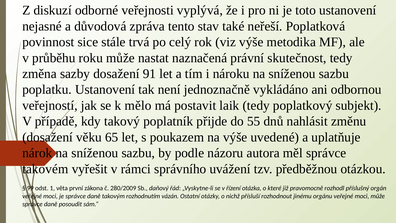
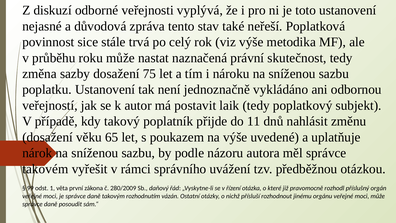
91: 91 -> 75 (149, 74)
mělo: mělo -> autor (138, 105)
55: 55 -> 11 (254, 121)
